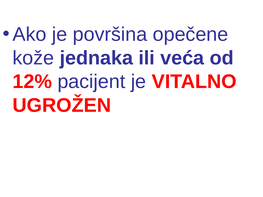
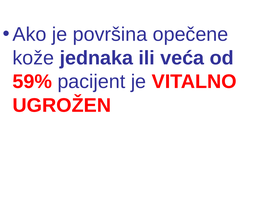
12%: 12% -> 59% (32, 82)
